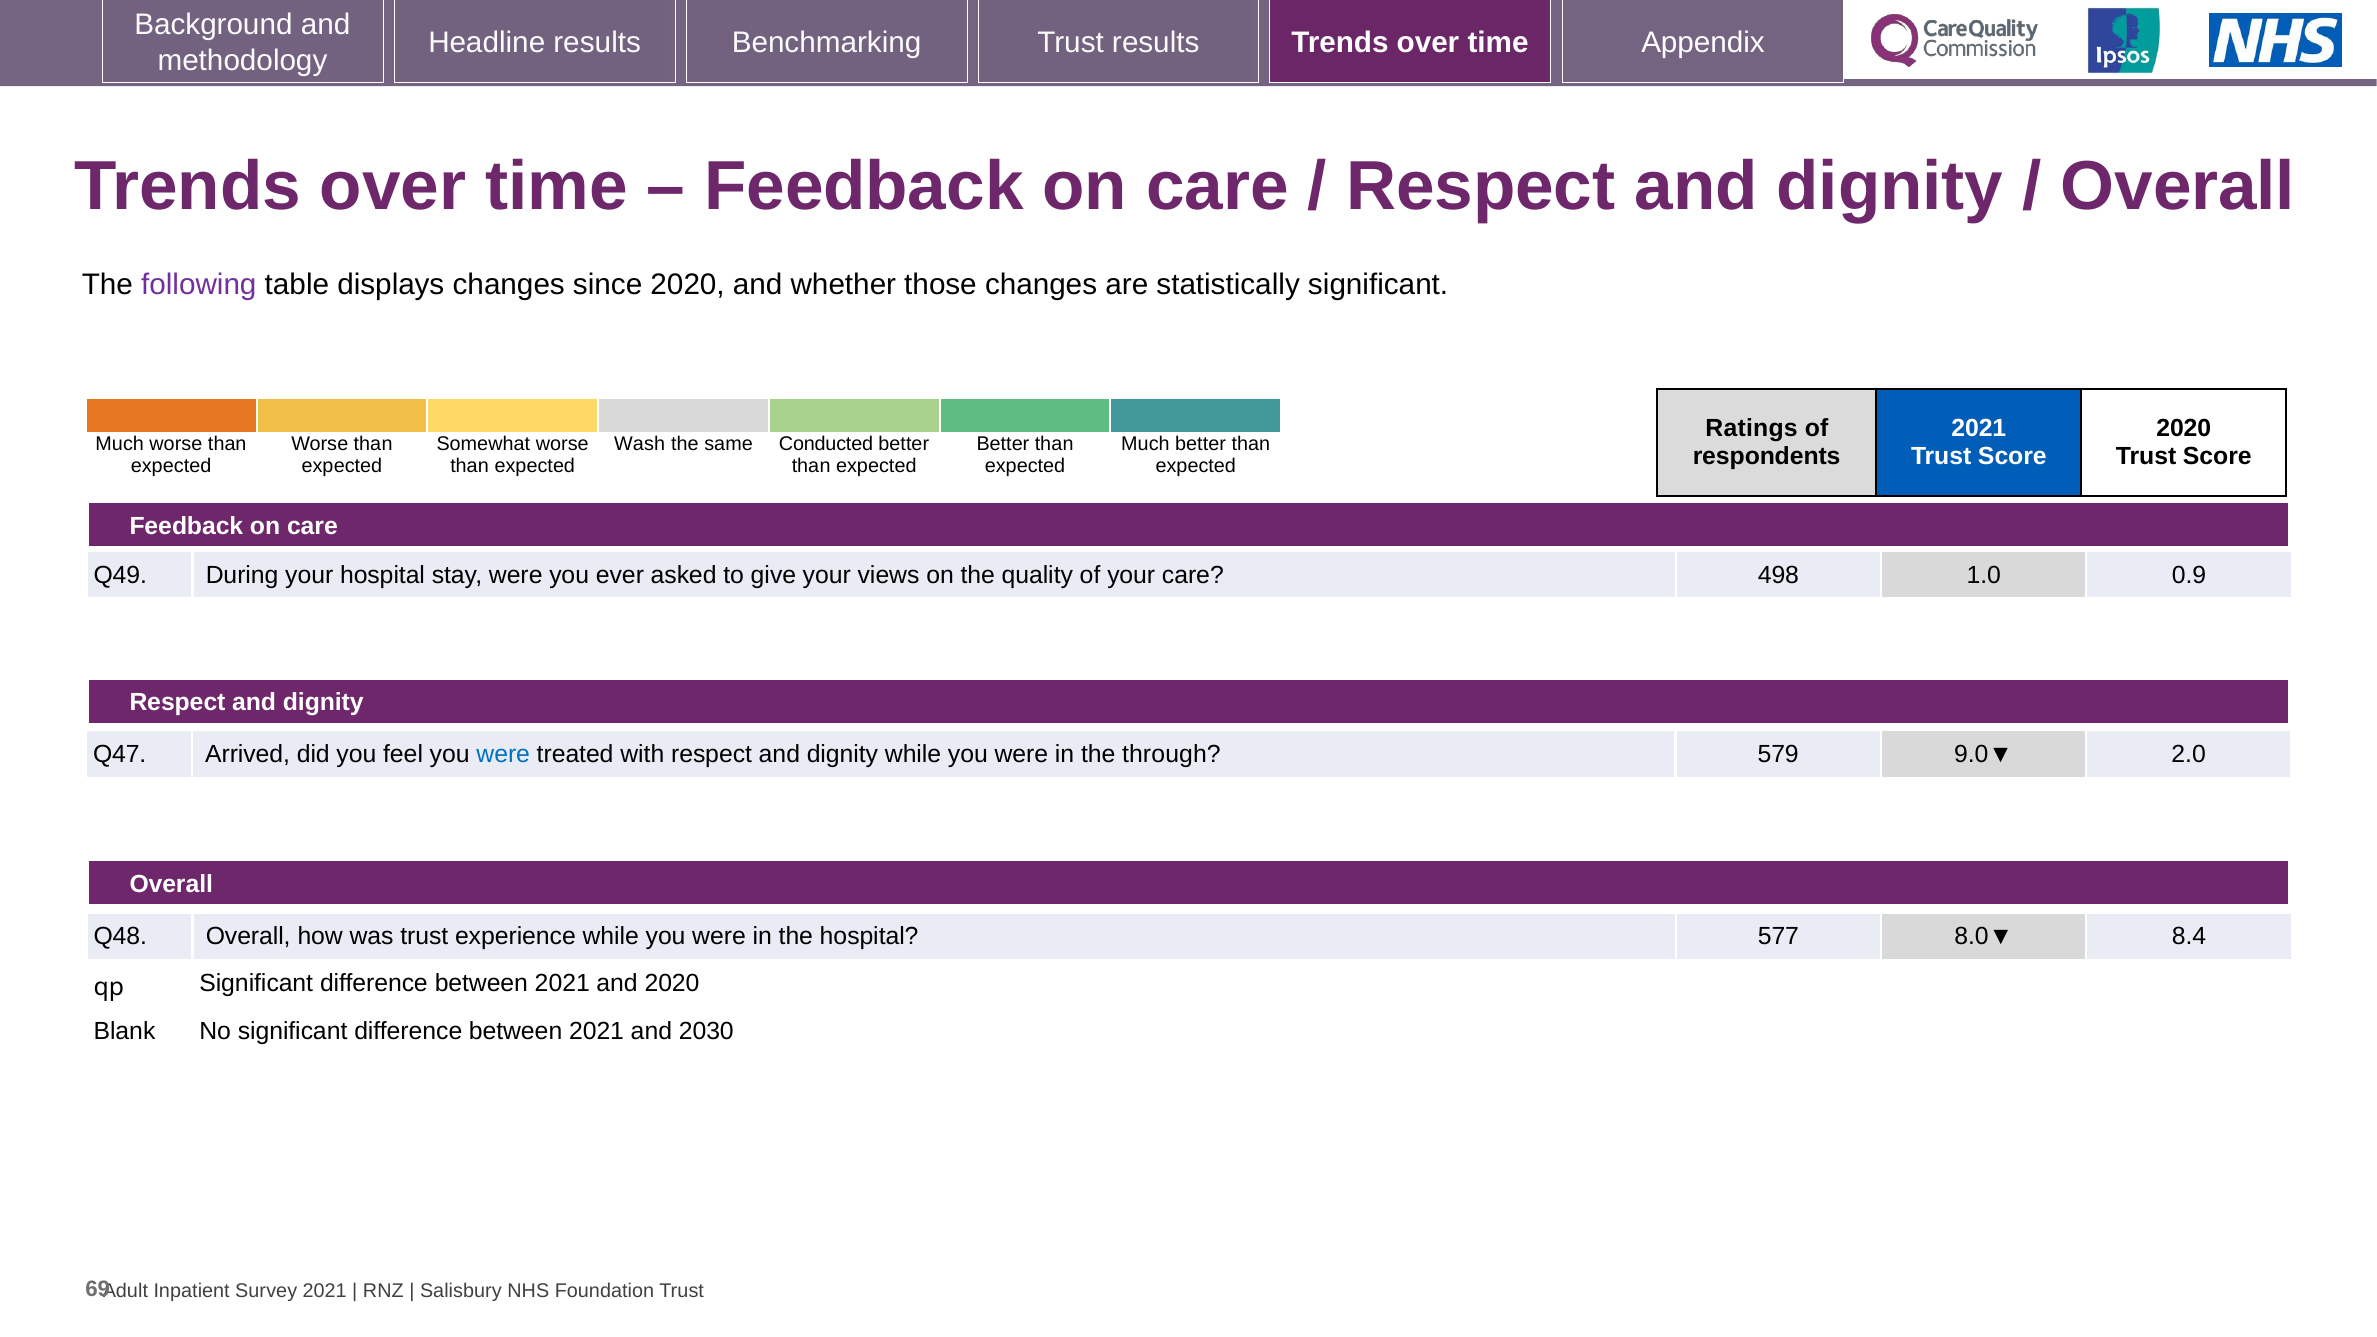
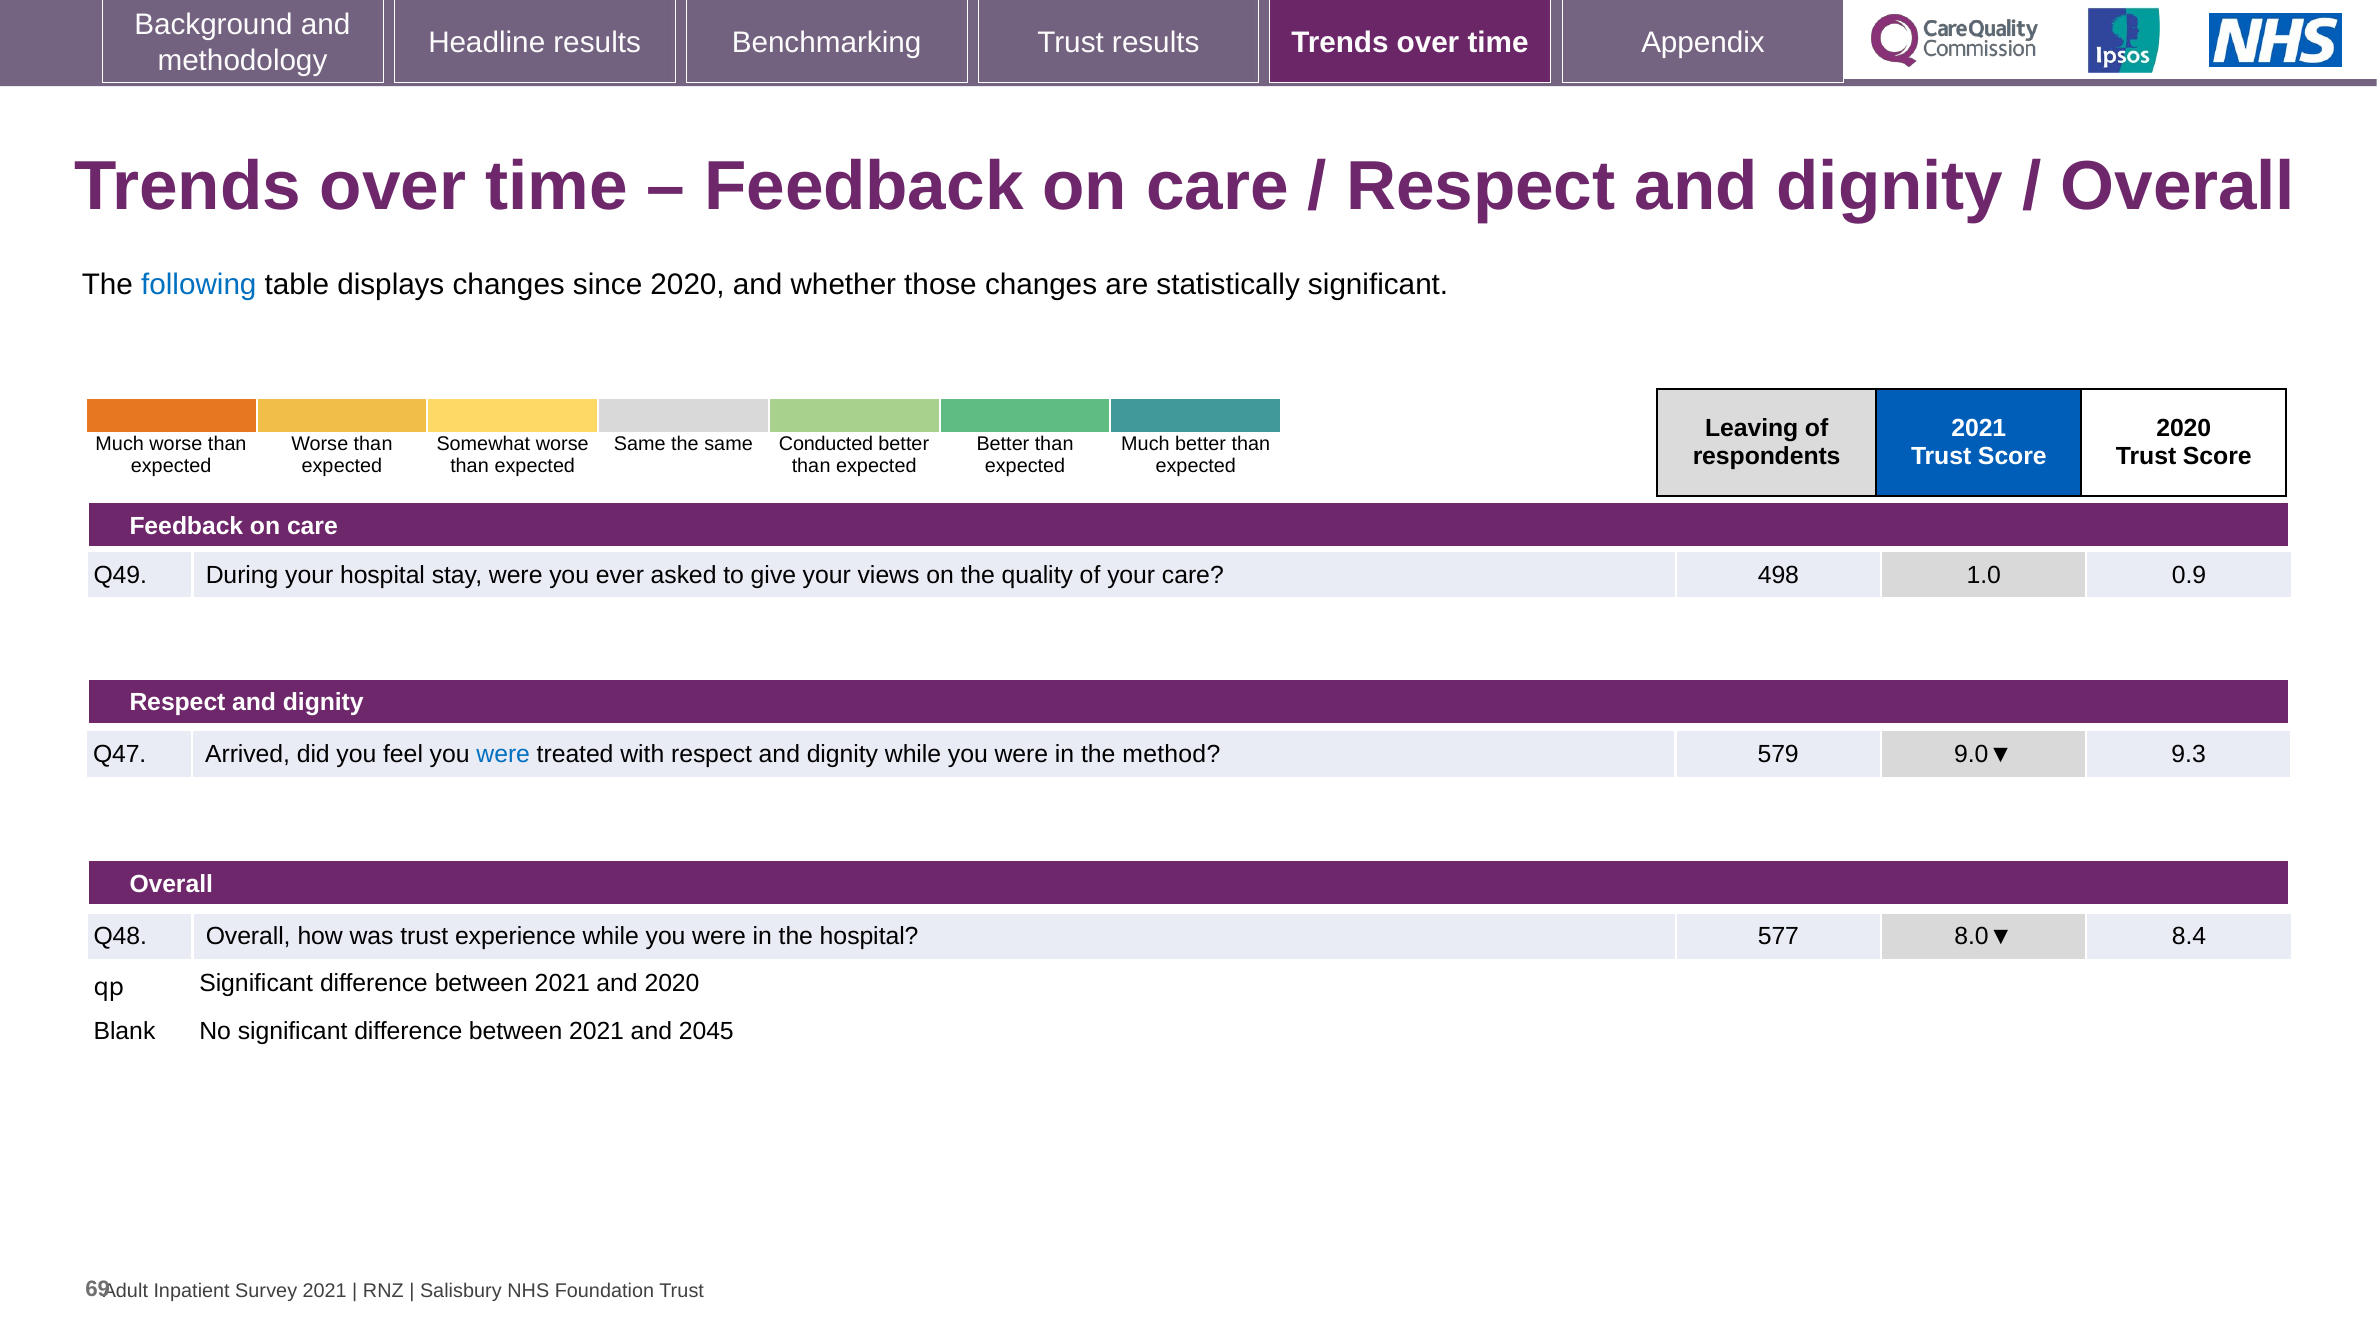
following colour: purple -> blue (199, 285)
Ratings: Ratings -> Leaving (1752, 429)
Wash: Wash -> Same (640, 444)
through: through -> method (1171, 754)
2.0: 2.0 -> 9.3 (2189, 754)
2030: 2030 -> 2045 (706, 1031)
